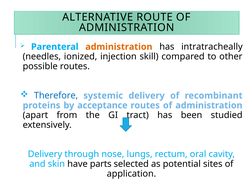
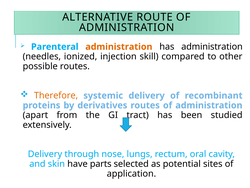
has intratracheally: intratracheally -> administration (212, 47)
Therefore colour: blue -> orange (56, 95)
acceptance: acceptance -> derivatives (102, 105)
